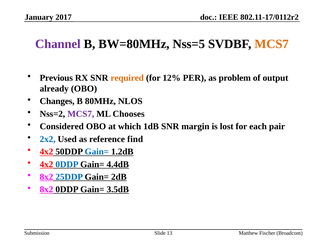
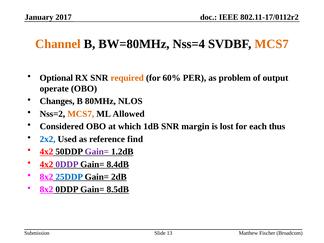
Channel colour: purple -> orange (58, 44)
Nss=5: Nss=5 -> Nss=4 (189, 44)
Previous: Previous -> Optional (56, 78)
12%: 12% -> 60% (172, 78)
already: already -> operate (54, 89)
MCS7 colour: purple -> orange (81, 114)
Chooses: Chooses -> Allowed (129, 114)
pair: pair -> thus (277, 126)
Gain= colour: blue -> purple (97, 152)
0DDP colour: blue -> purple (67, 164)
4.4dB: 4.4dB -> 8.4dB (118, 164)
3.5dB: 3.5dB -> 8.5dB (118, 189)
